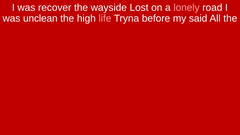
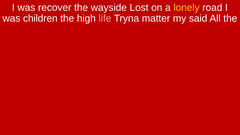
lonely colour: pink -> yellow (187, 8)
unclean: unclean -> children (40, 18)
before: before -> matter (156, 18)
